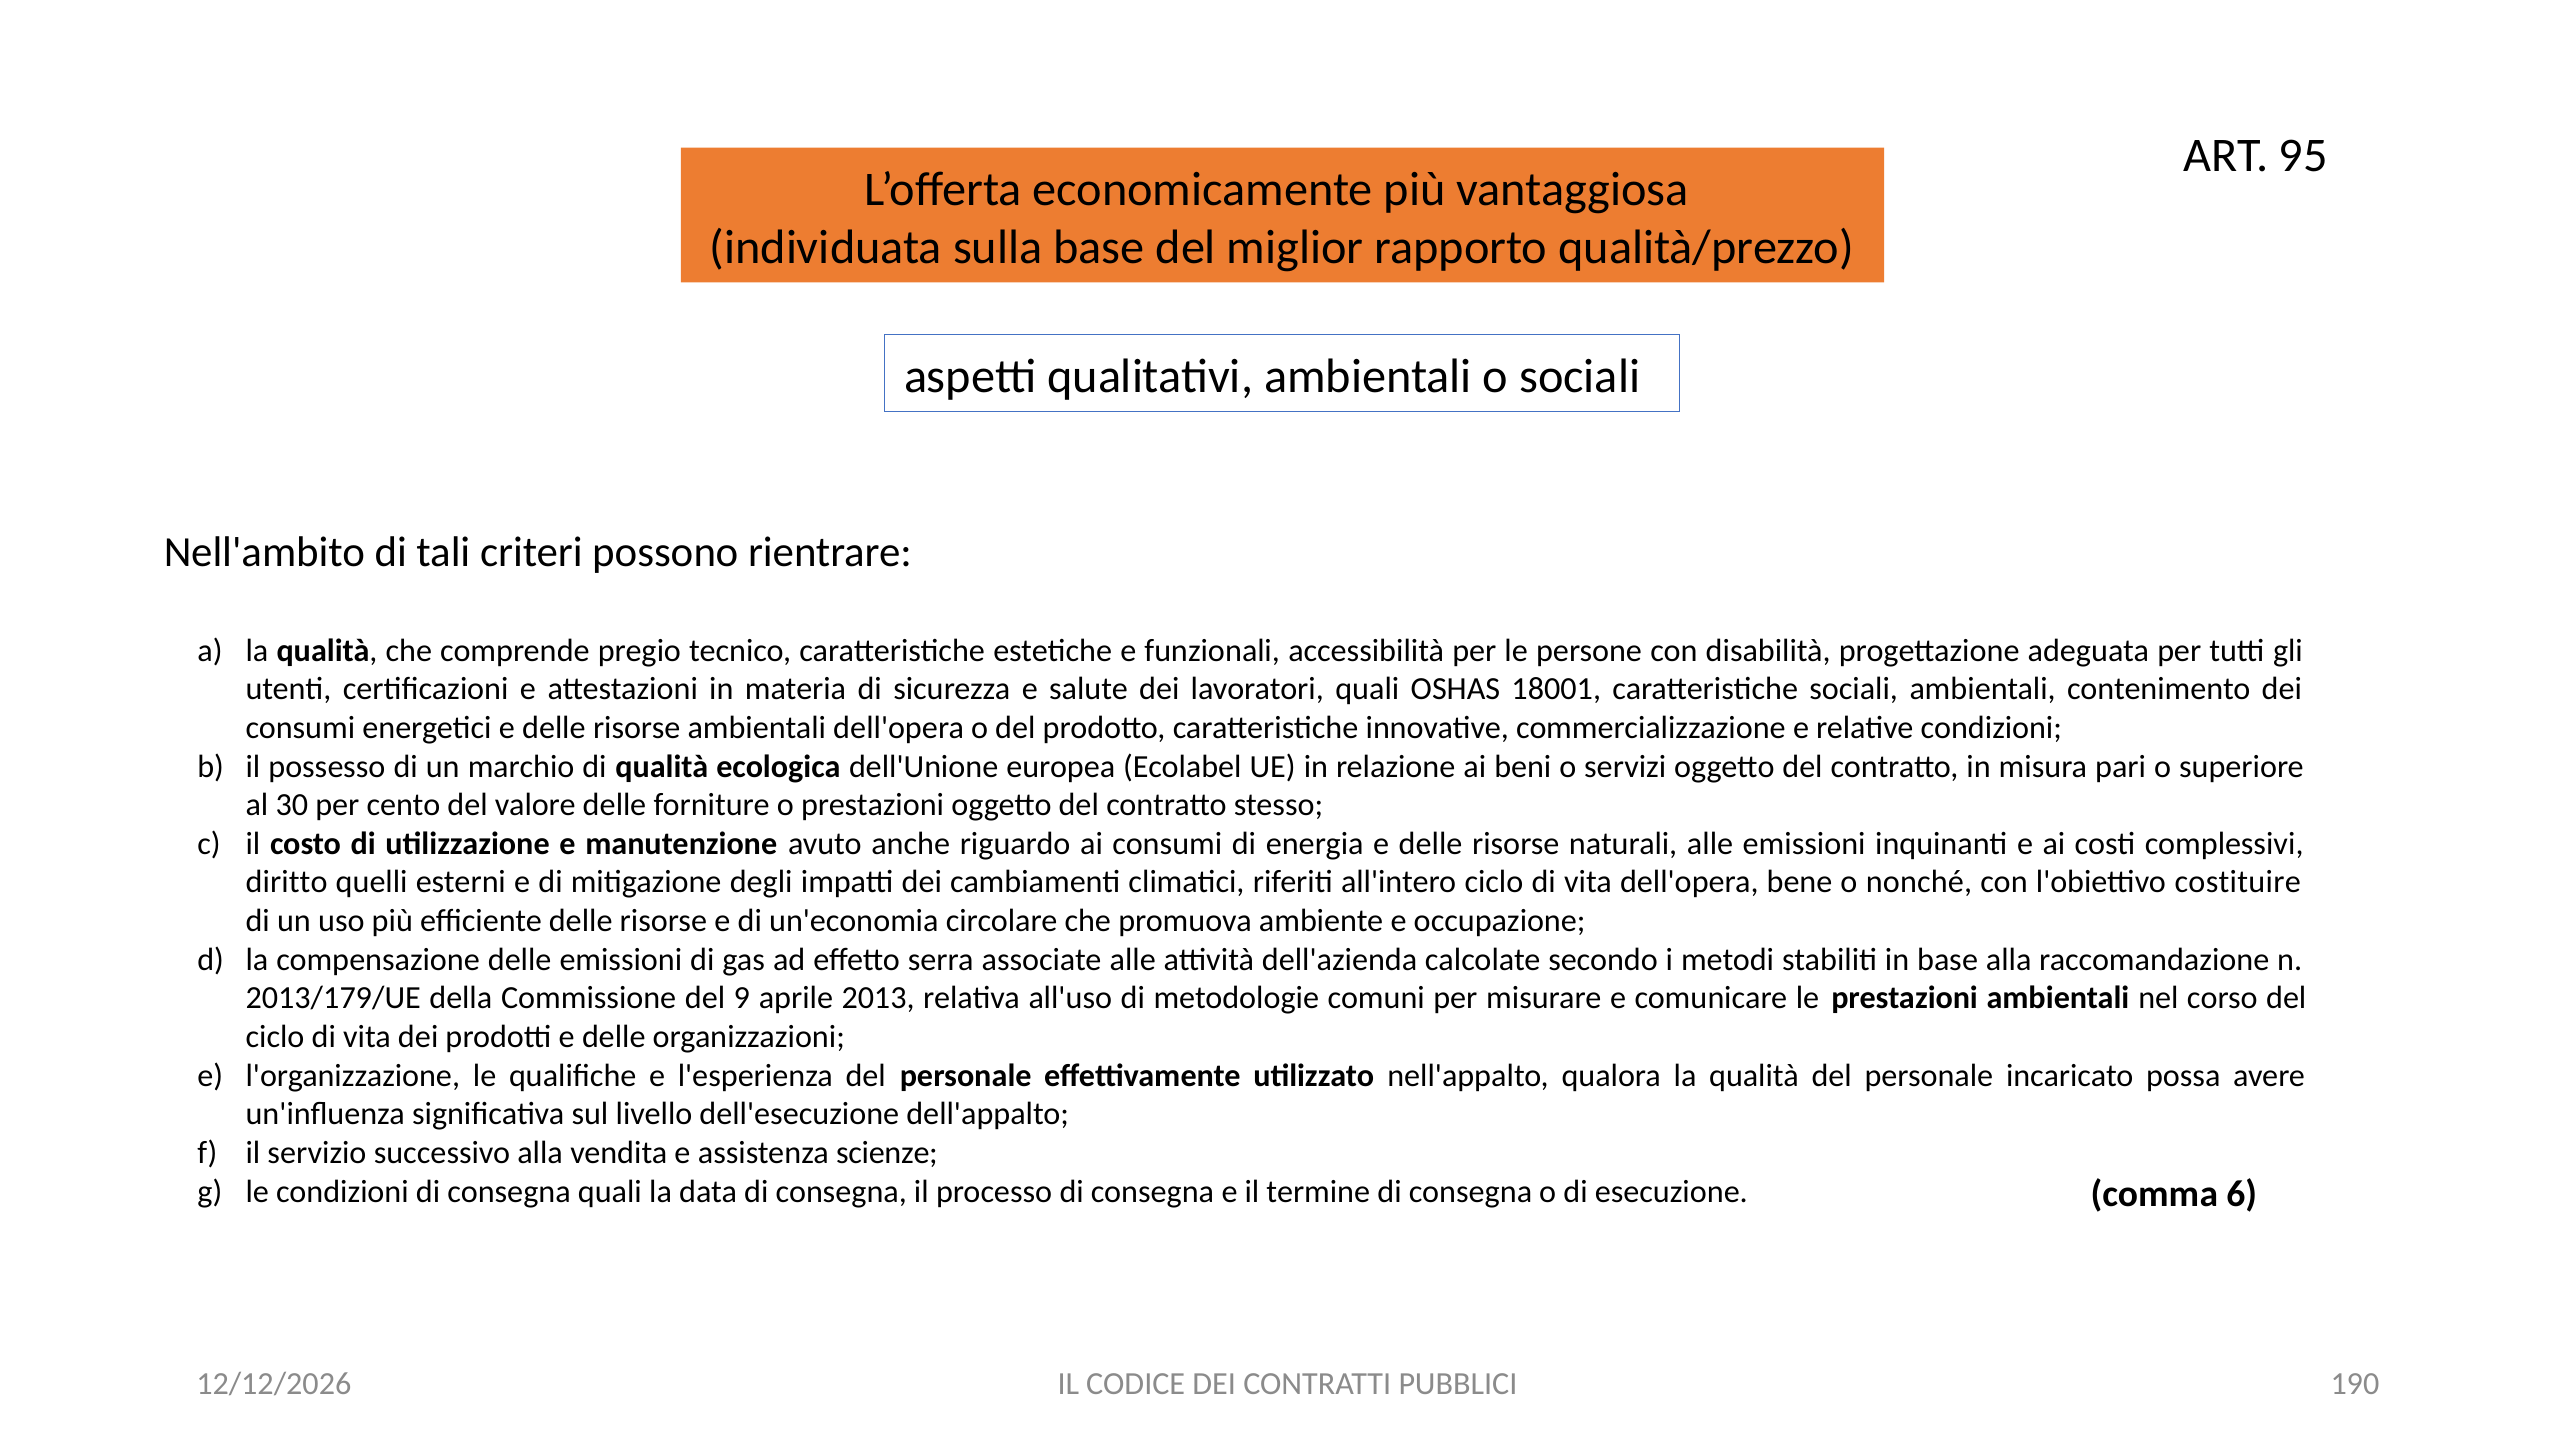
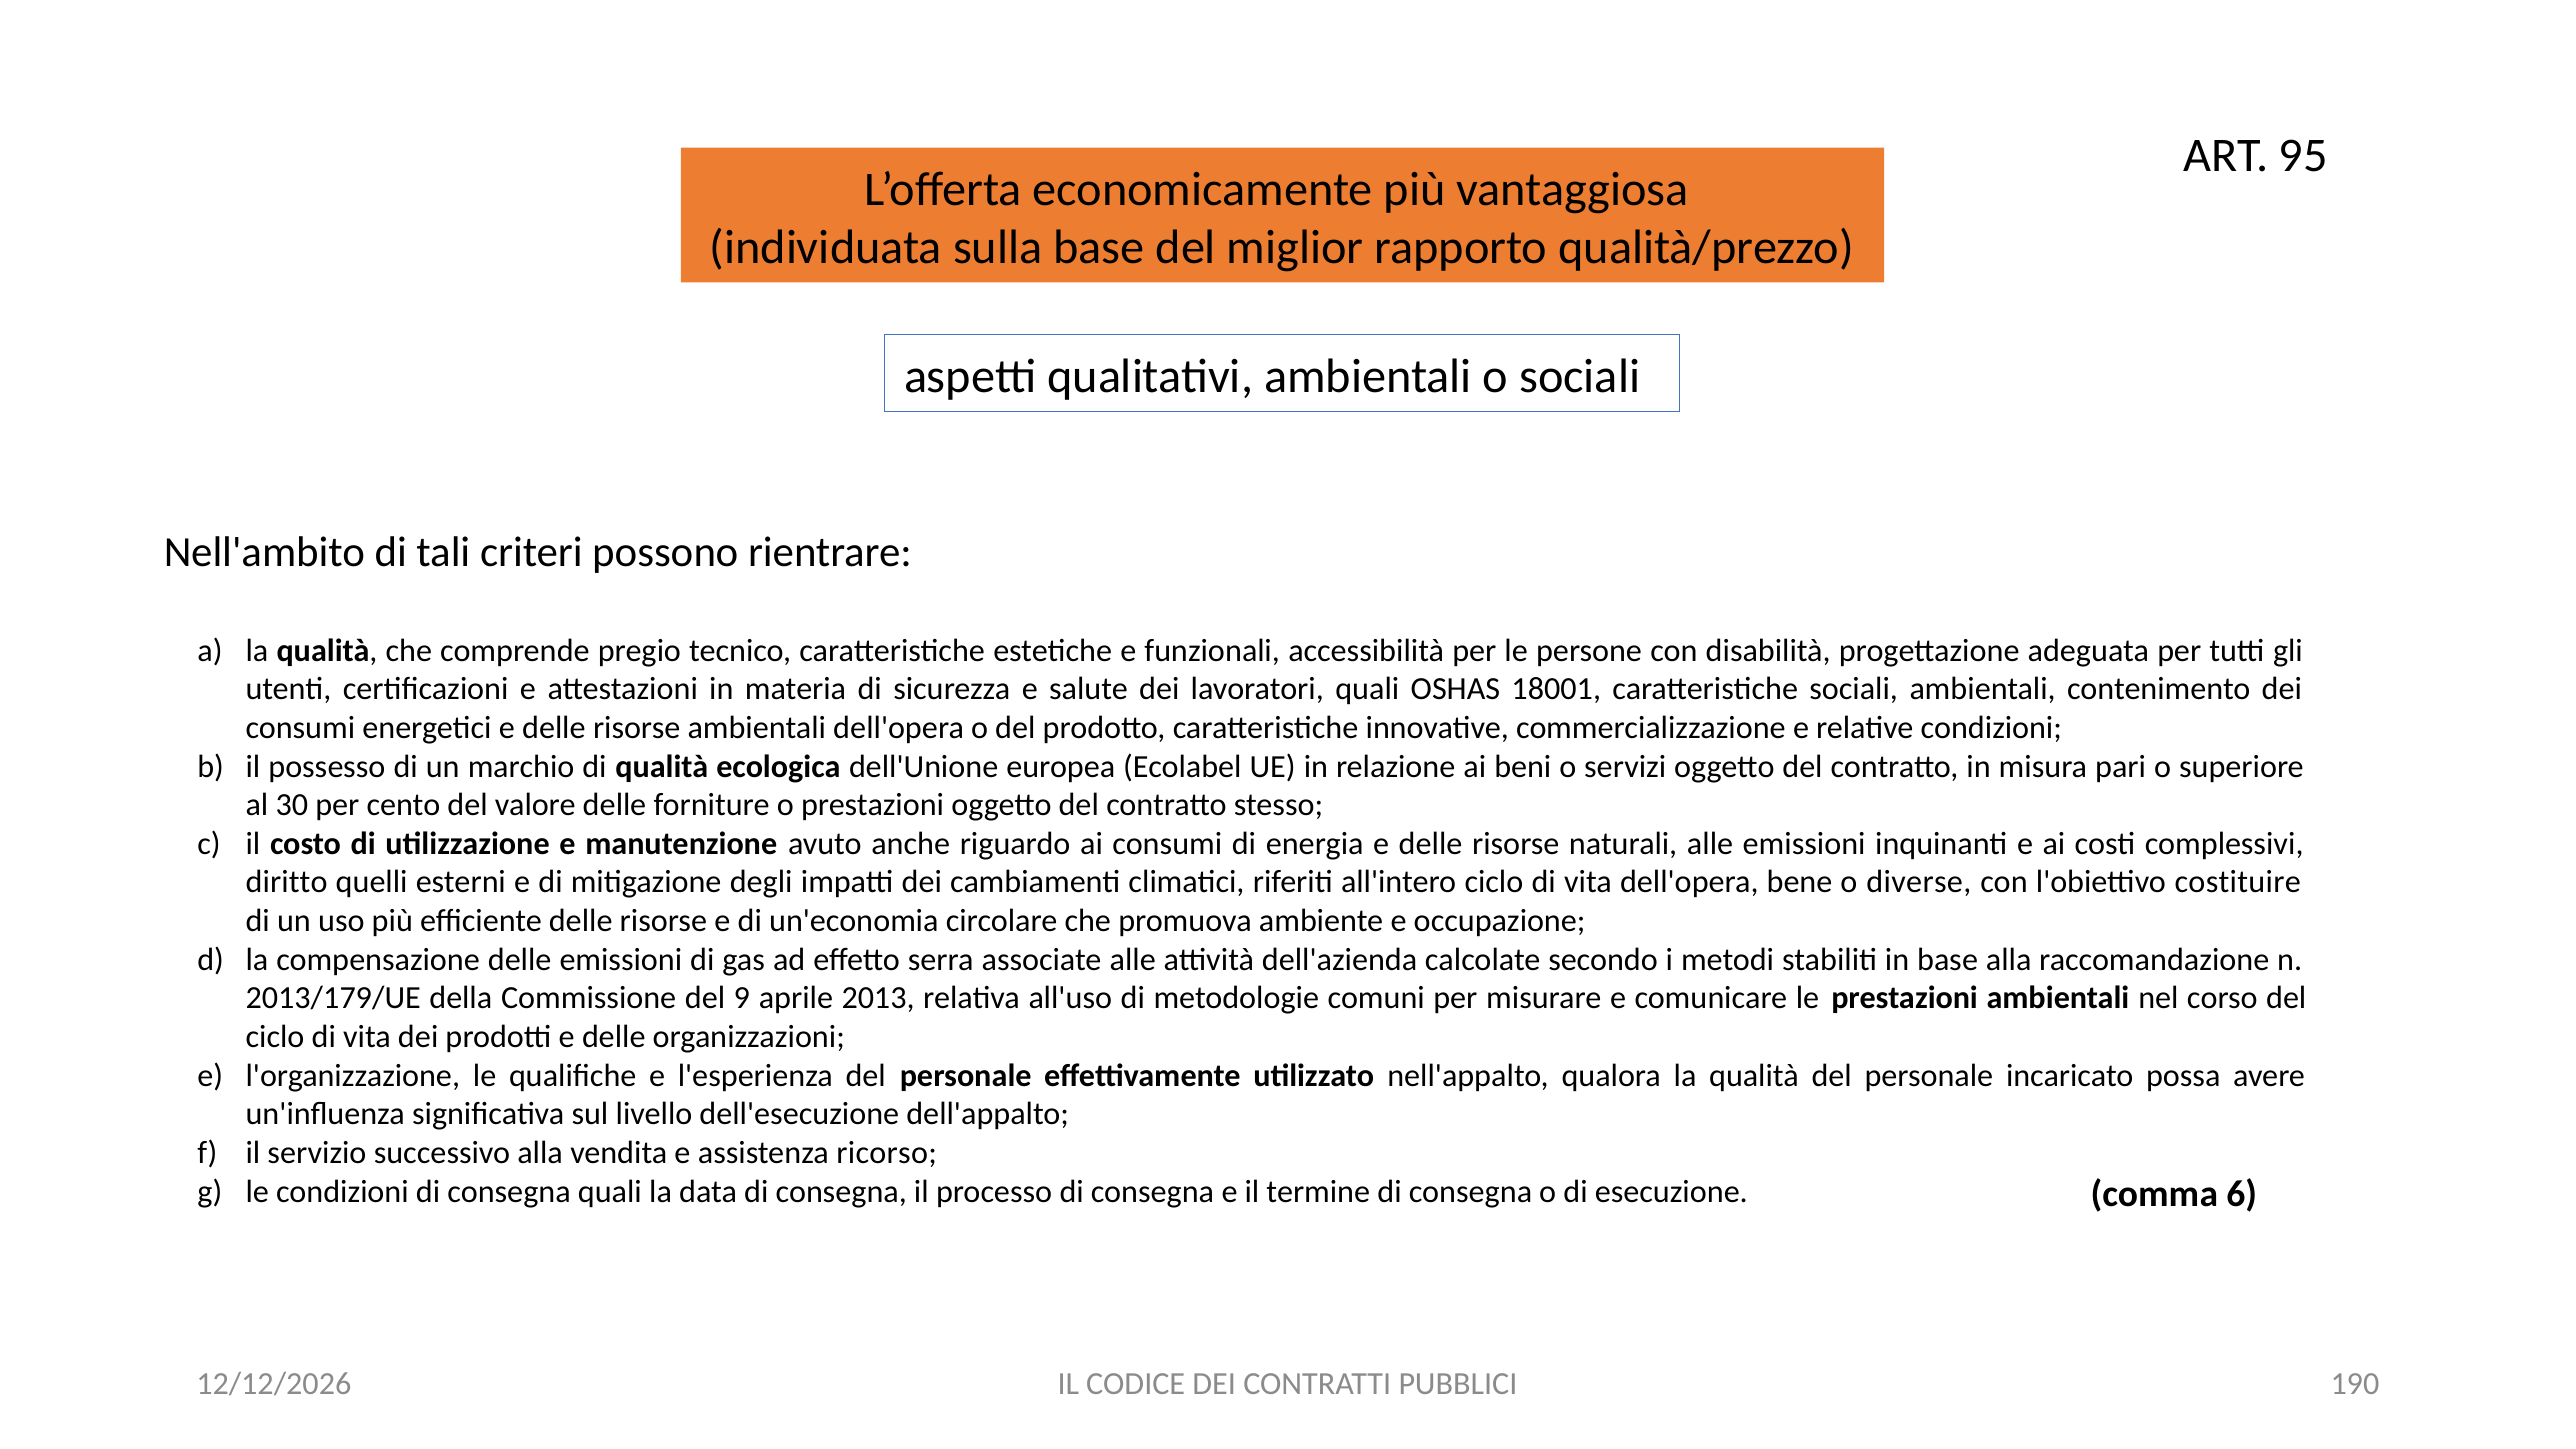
nonché: nonché -> diverse (1919, 882)
scienze: scienze -> ricorso (887, 1153)
